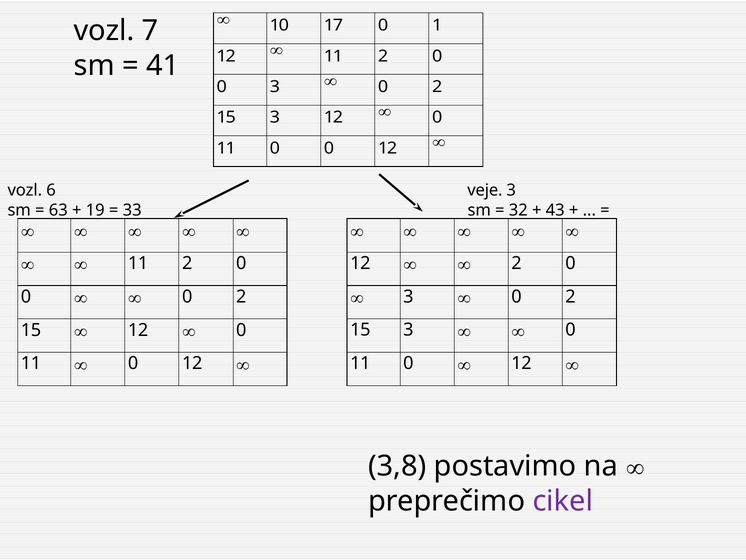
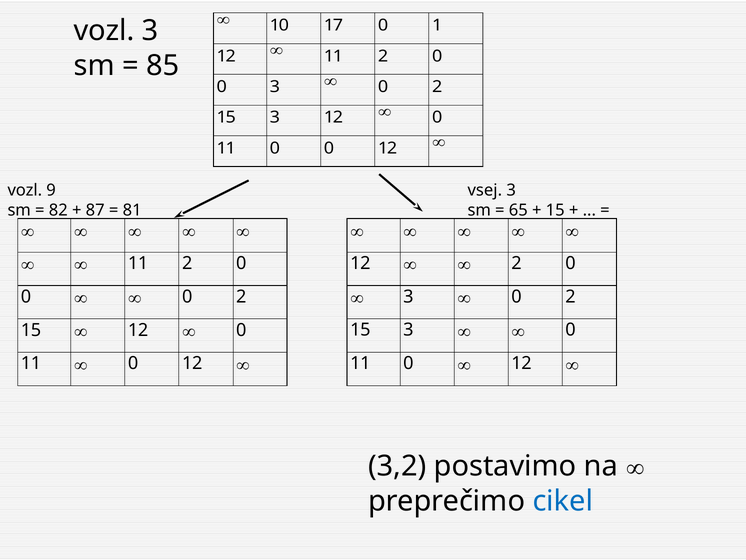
vozl 7: 7 -> 3 (150, 31)
41: 41 -> 85 (163, 65)
6: 6 -> 9 (51, 190)
veje: veje -> vsej (485, 190)
63: 63 -> 82 (58, 210)
19: 19 -> 87 (95, 210)
33: 33 -> 81 (132, 210)
32: 32 -> 65 (518, 210)
43: 43 -> 15 (555, 210)
3,8: 3,8 -> 3,2 (397, 466)
cikel colour: purple -> blue (563, 501)
